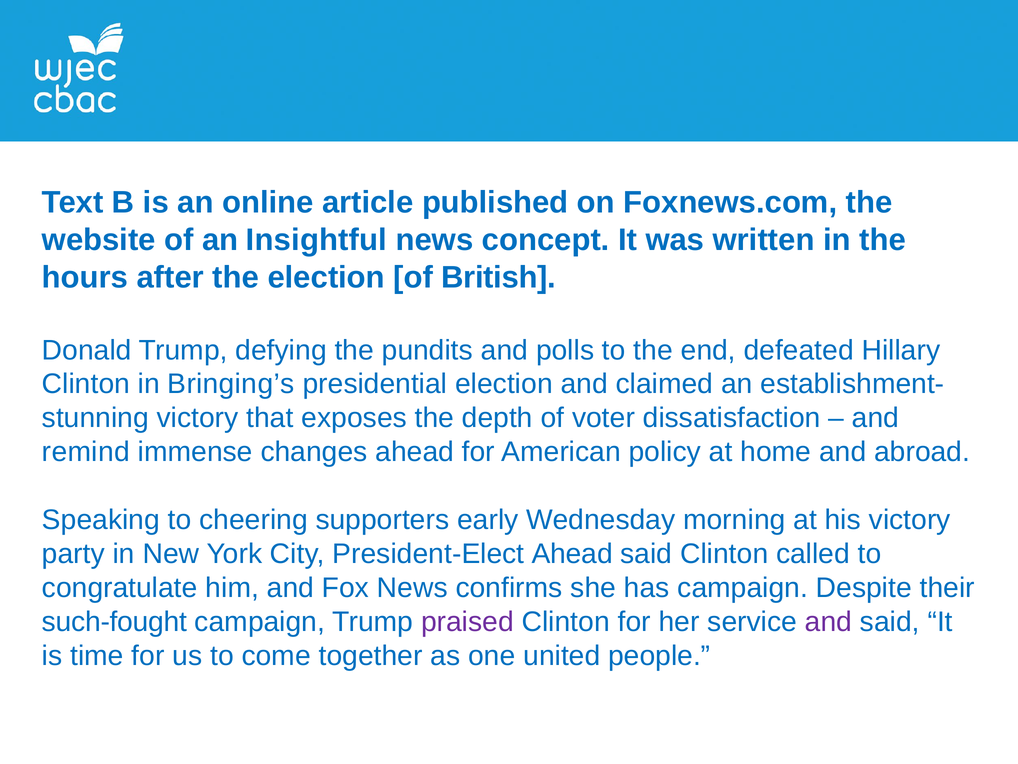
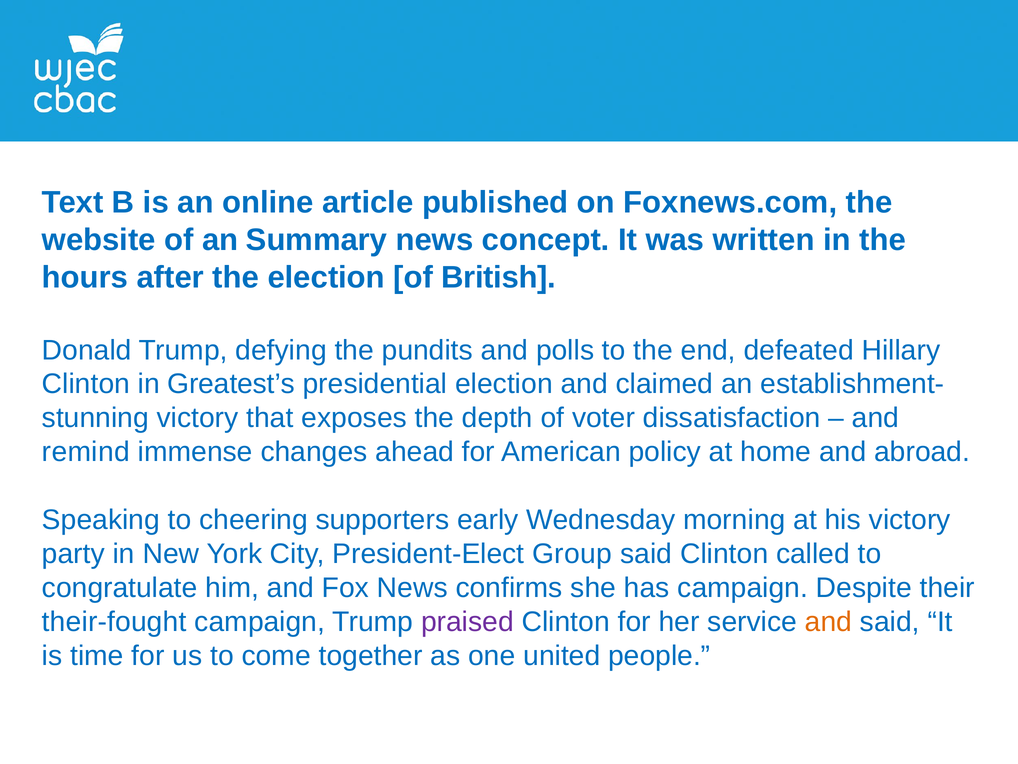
Insightful: Insightful -> Summary (317, 240)
Bringing’s: Bringing’s -> Greatest’s (231, 384)
President-Elect Ahead: Ahead -> Group (572, 554)
such-fought: such-fought -> their-fought (114, 622)
and colour: purple -> orange (828, 622)
